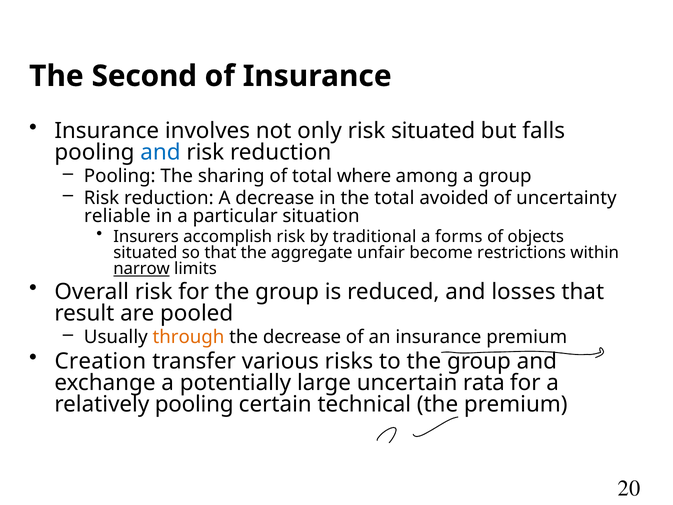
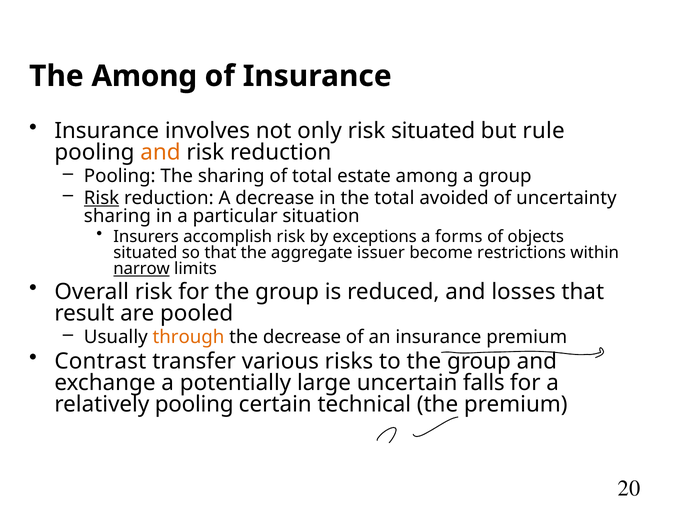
The Second: Second -> Among (144, 76)
falls: falls -> rule (544, 131)
and colour: blue -> orange (160, 152)
where: where -> estate (364, 176)
Risk underline: none -> present (102, 198)
reliable: reliable -> sharing (117, 216)
traditional: traditional -> exceptions (375, 236)
unfair: unfair -> issuer (381, 252)
Creation: Creation -> Contrast (100, 361)
rata: rata -> falls (484, 383)
